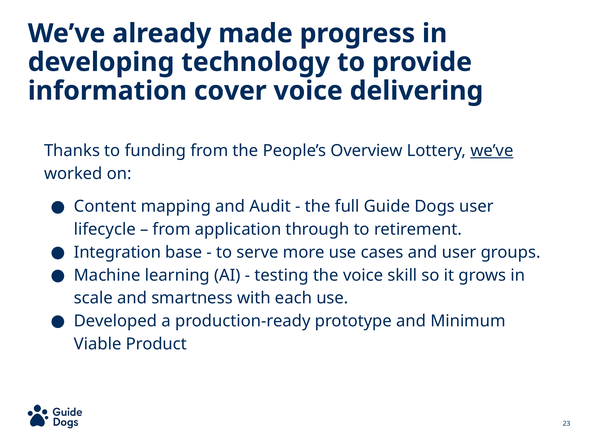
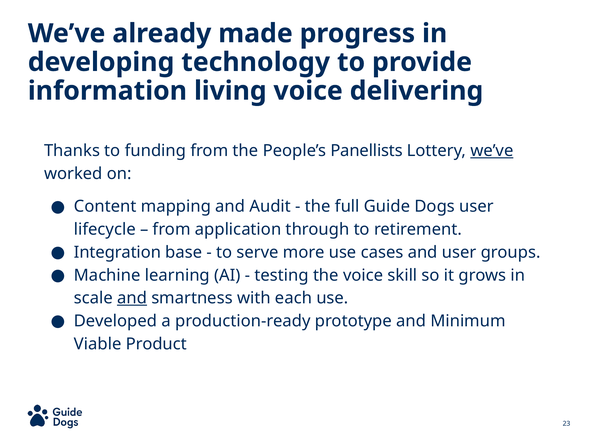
cover: cover -> living (230, 91)
Overview: Overview -> Panellists (367, 151)
and underline: none -> present (132, 298)
